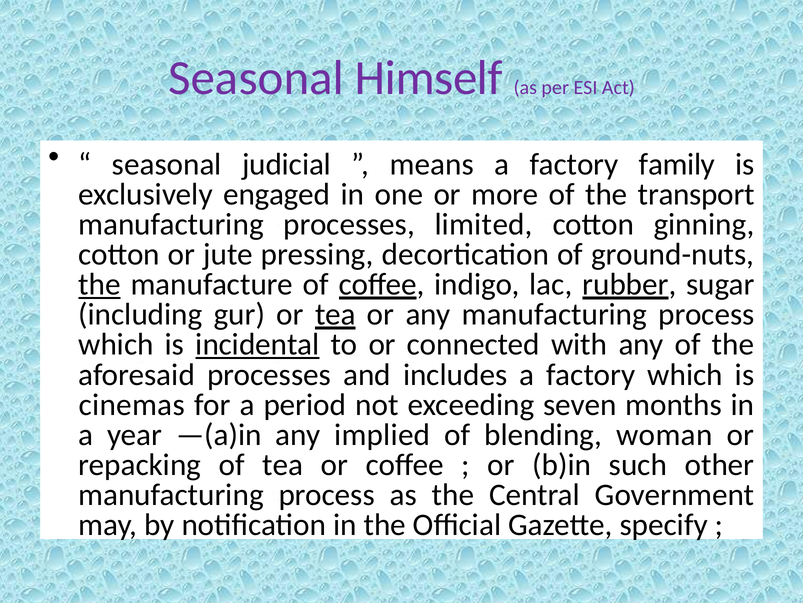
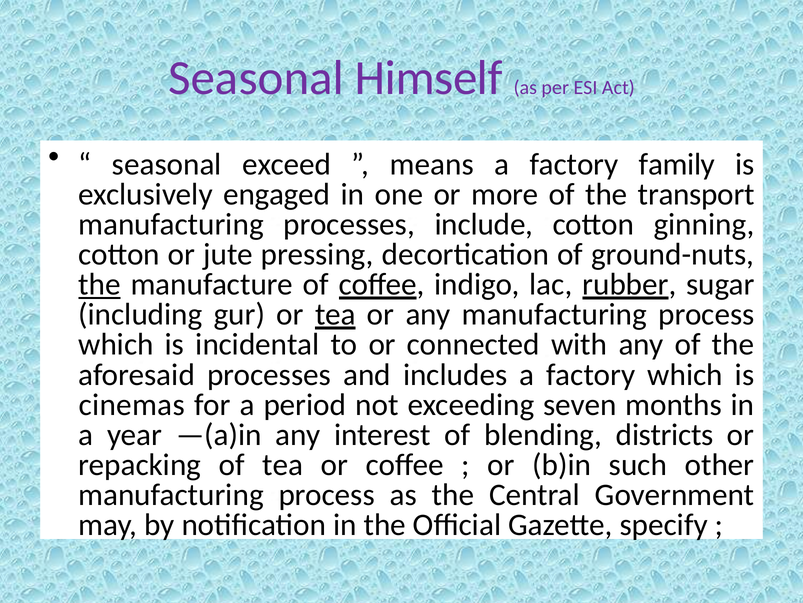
judicial: judicial -> exceed (287, 164)
limited: limited -> include (484, 224)
incidental underline: present -> none (257, 344)
implied: implied -> interest (382, 434)
woman: woman -> districts (665, 434)
